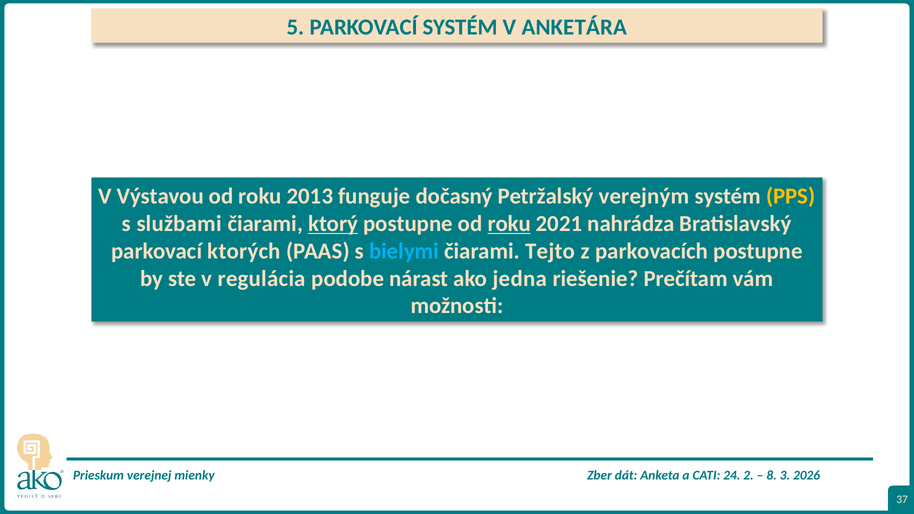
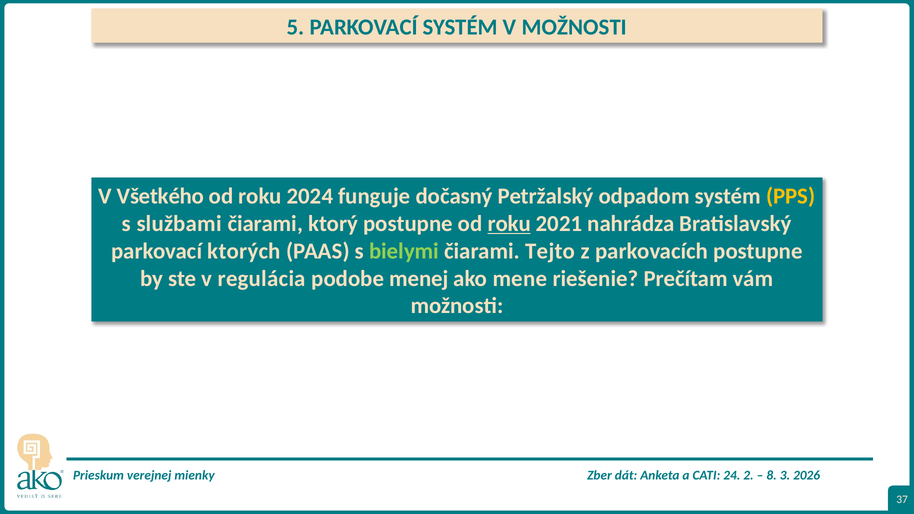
V ANKETÁRA: ANKETÁRA -> MOŽNOSTI (574, 27)
Výstavou: Výstavou -> Všetkého (160, 196)
2013: 2013 -> 2024 (310, 196)
verejným: verejným -> odpadom (644, 196)
ktorý underline: present -> none (333, 224)
bielymi colour: light blue -> light green (404, 251)
nárast: nárast -> menej (419, 279)
jedna: jedna -> mene (520, 279)
